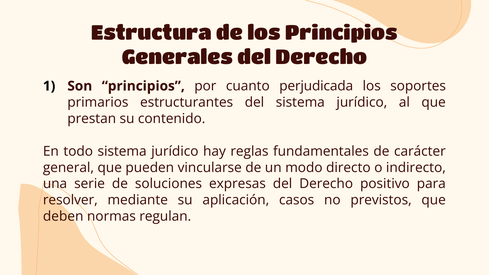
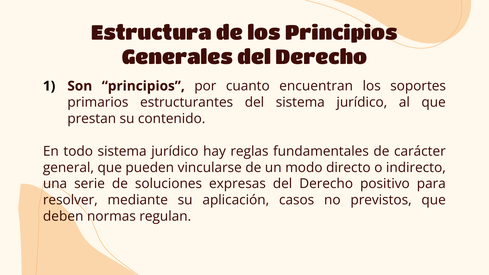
perjudicada: perjudicada -> encuentran (316, 86)
